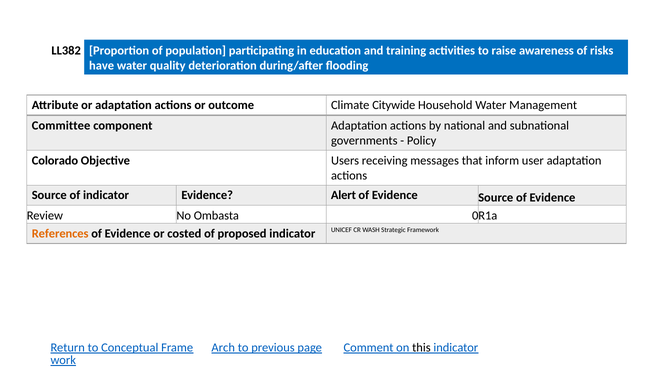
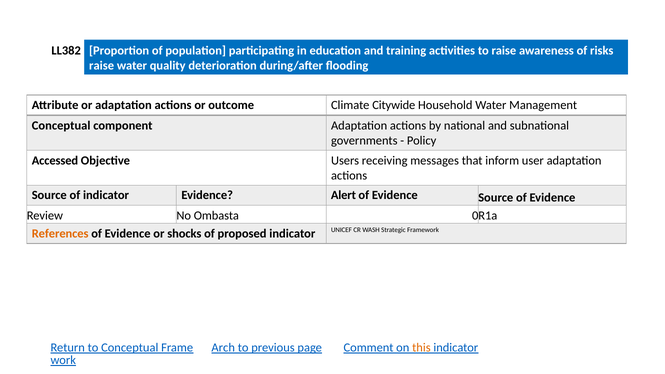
have: have -> raise (102, 65)
Committee: Committee -> Conceptual (61, 126)
Colorado: Colorado -> Accessed (55, 160)
costed: costed -> shocks (184, 234)
this colour: black -> orange (421, 348)
